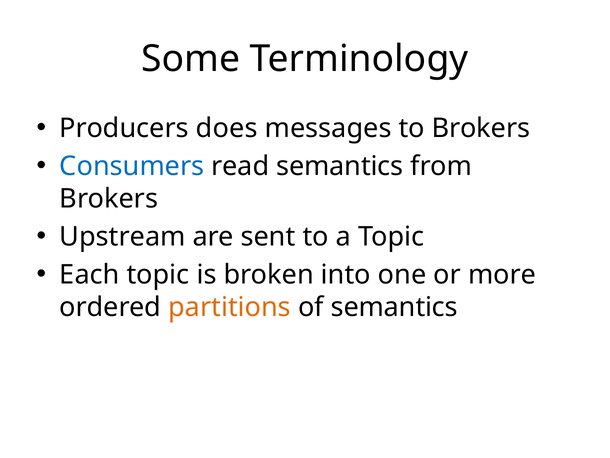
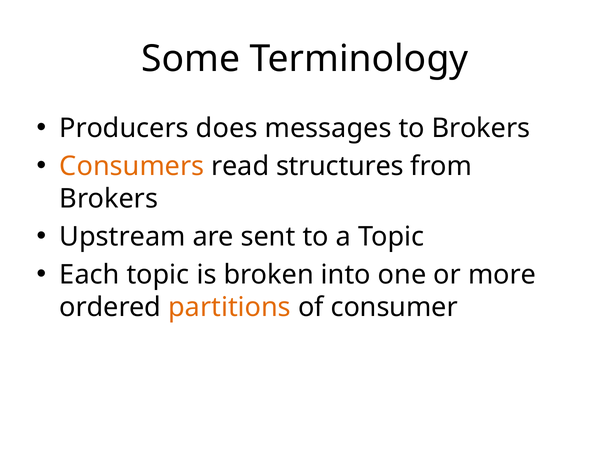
Consumers colour: blue -> orange (132, 166)
read semantics: semantics -> structures (340, 166)
of semantics: semantics -> consumer (394, 307)
